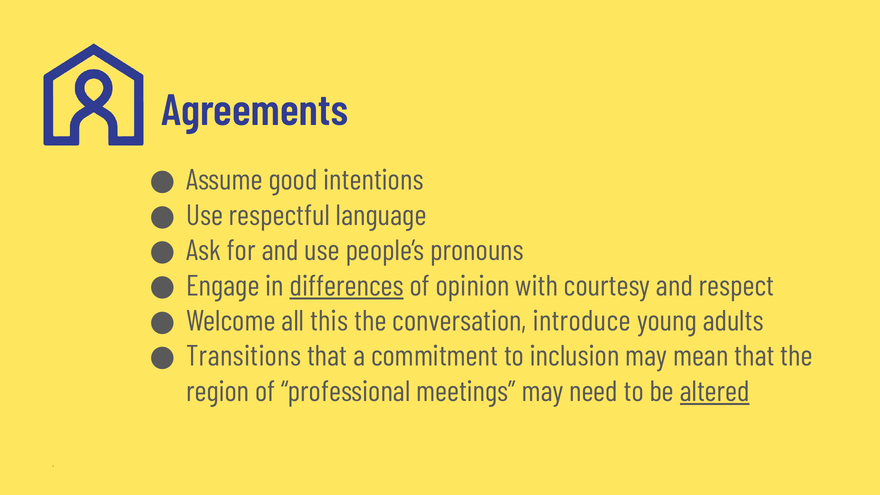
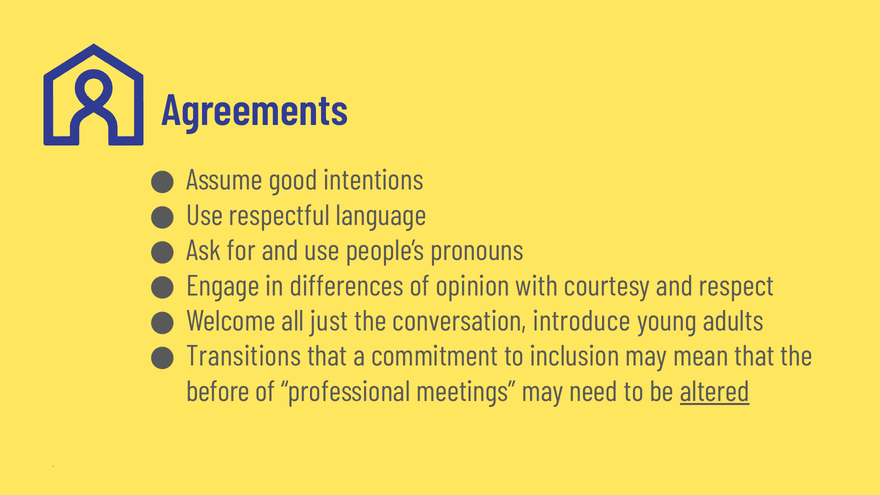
differences underline: present -> none (347, 286)
this: this -> just (329, 321)
region: region -> before (218, 391)
